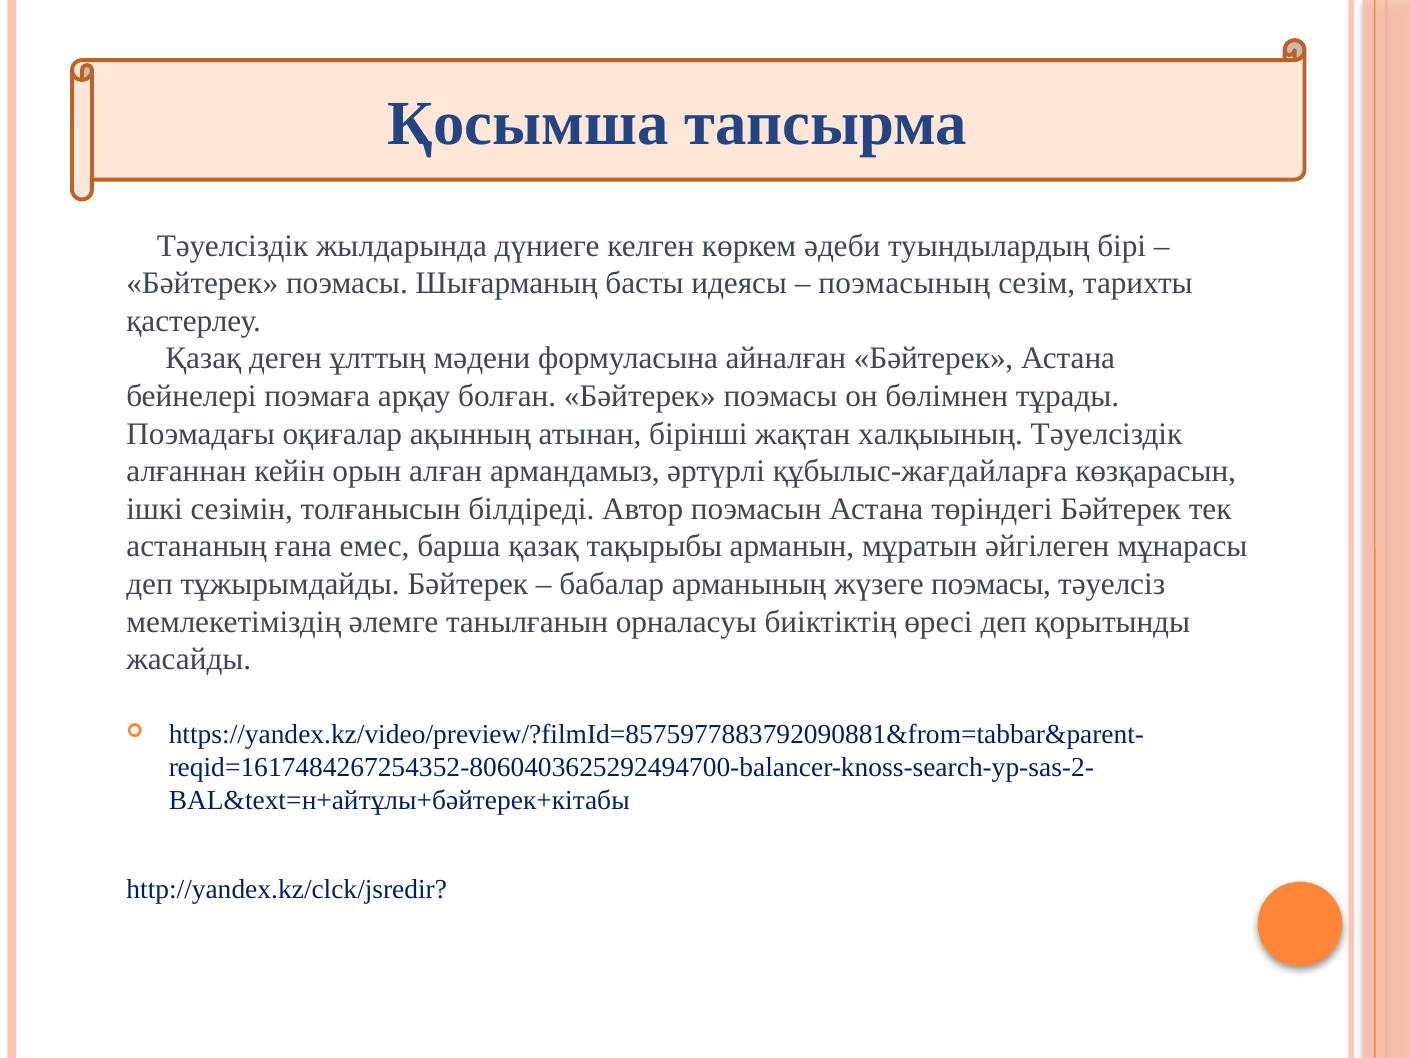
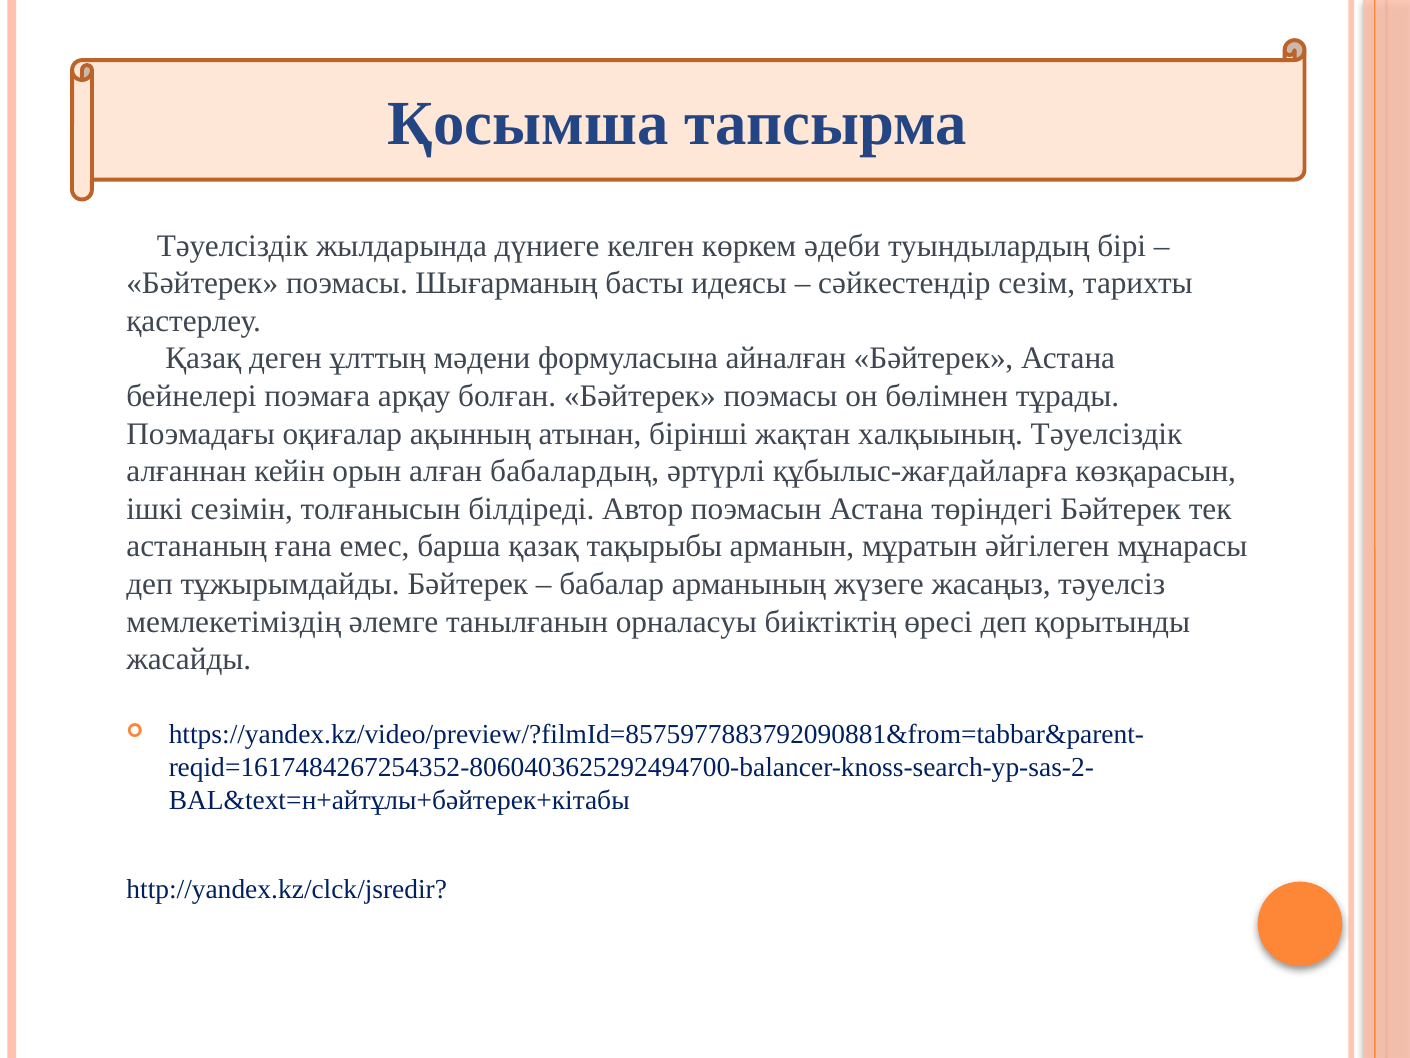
поэмасының: поэмасының -> сәйкестендір (904, 283)
армандамыз: армандамыз -> бабалардың (575, 471)
жүзеге поэмасы: поэмасы -> жасаңыз (991, 584)
